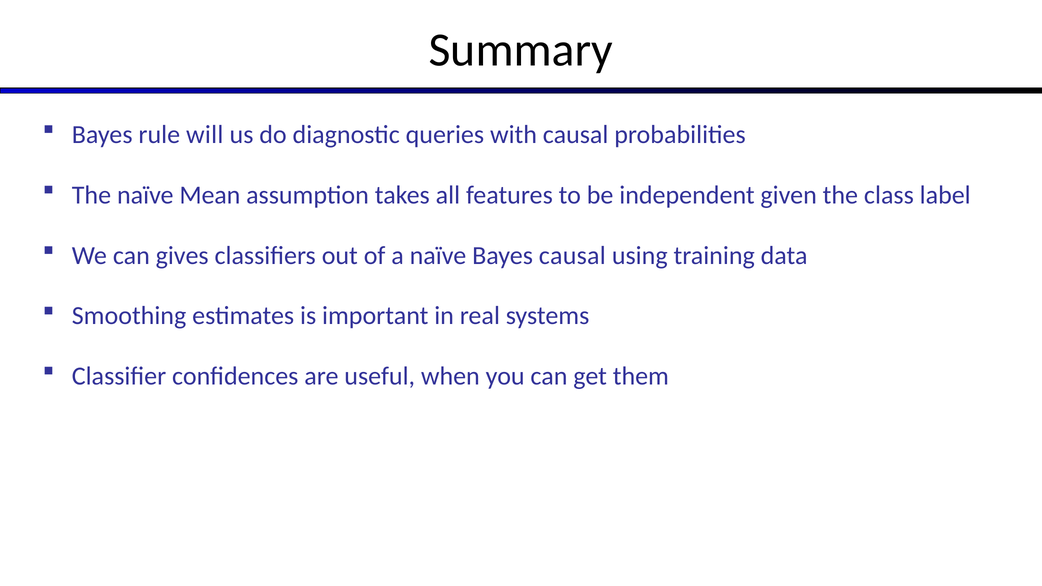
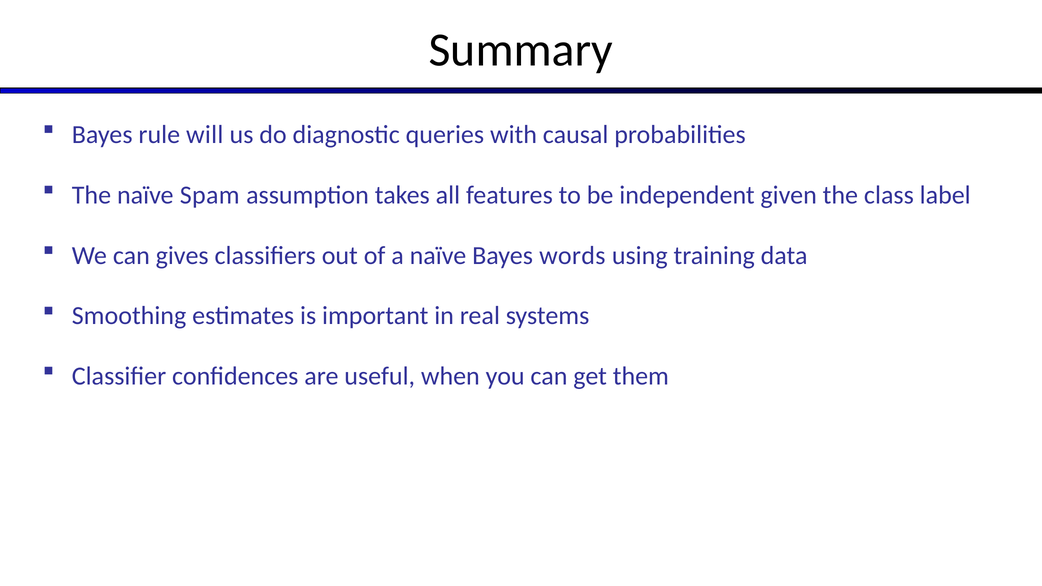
Mean: Mean -> Spam (210, 195)
Bayes causal: causal -> words (572, 256)
